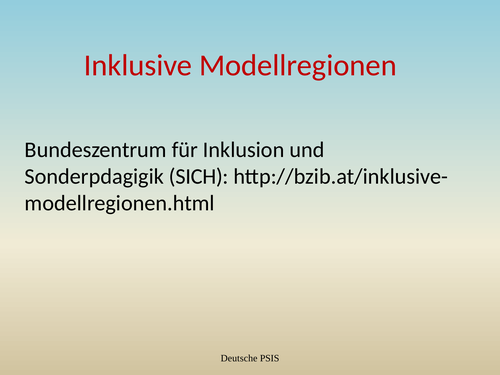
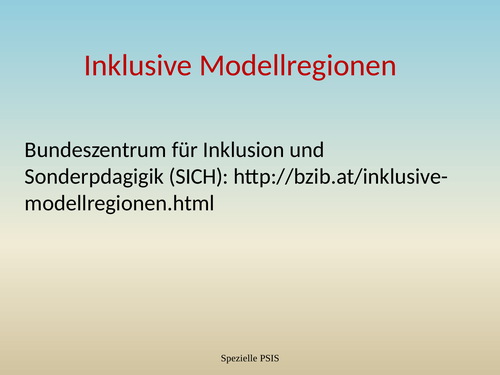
Deutsche: Deutsche -> Spezielle (239, 358)
